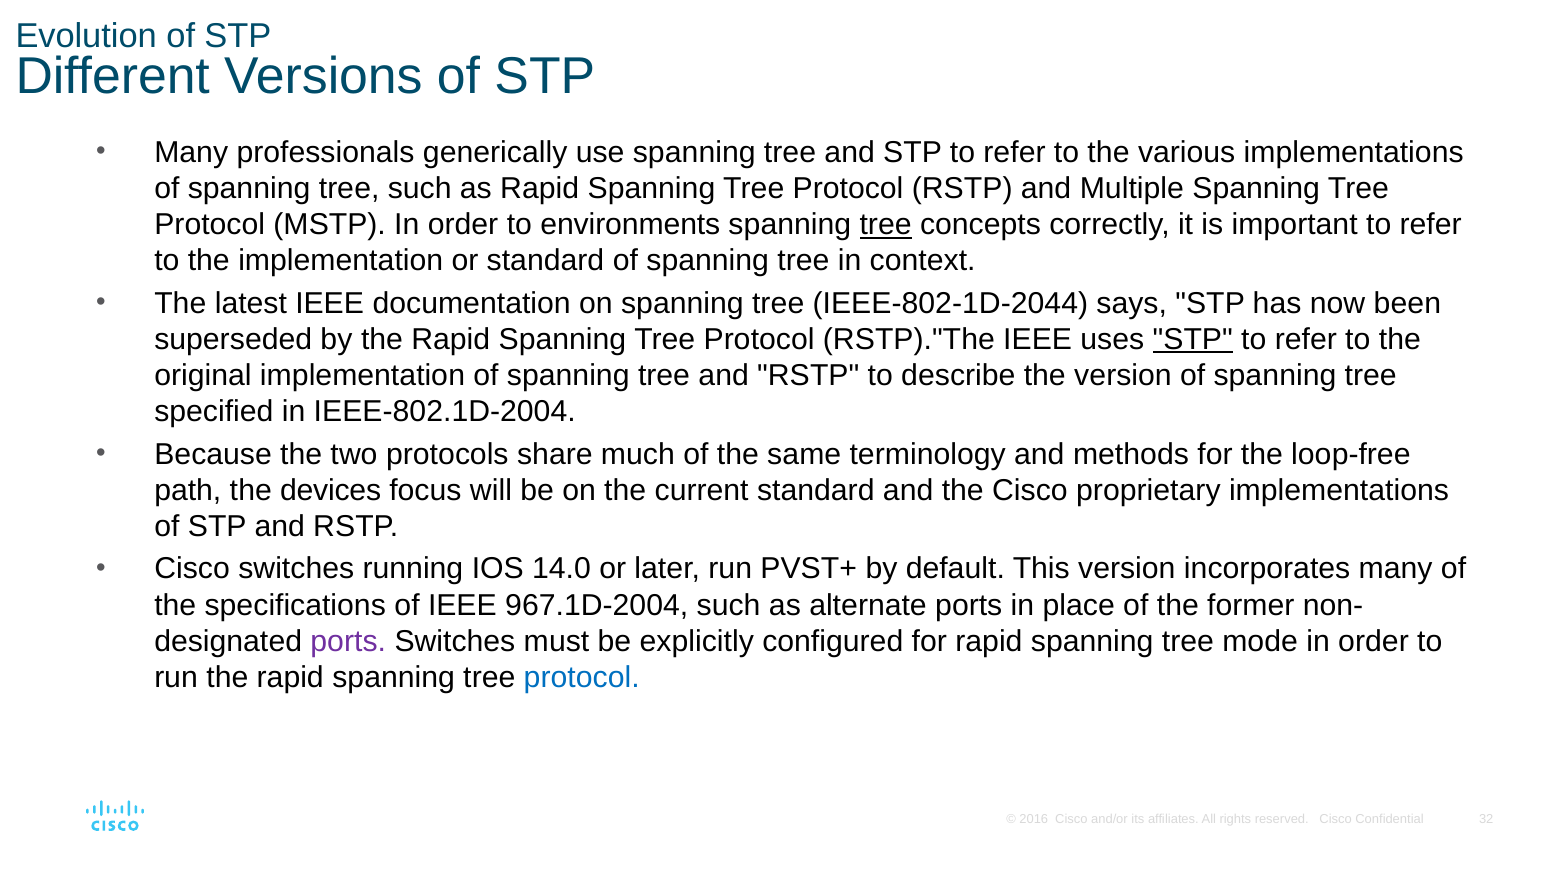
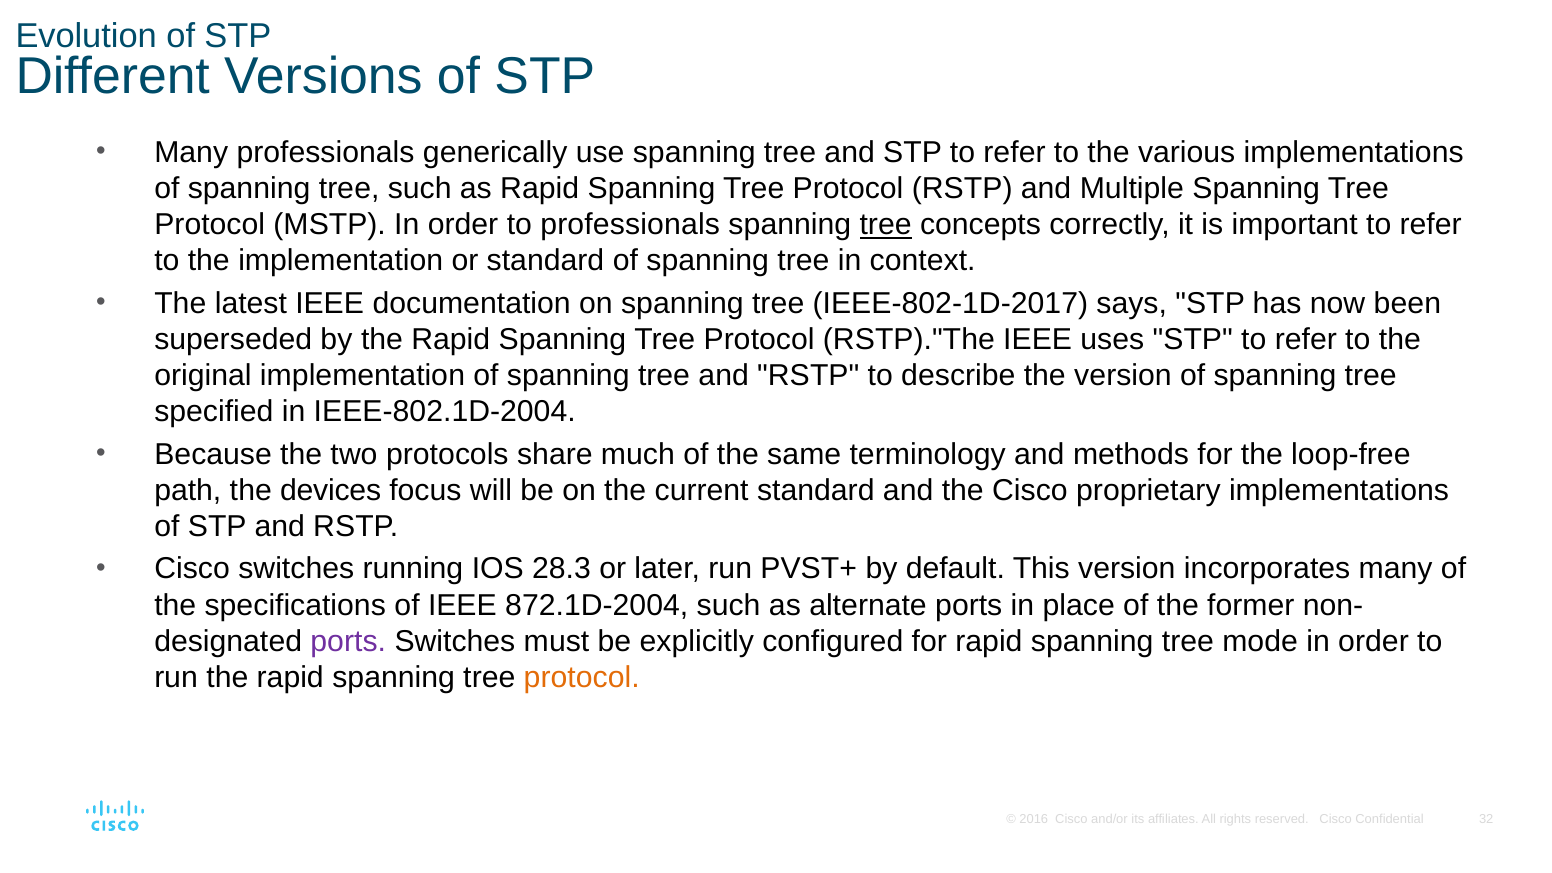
to environments: environments -> professionals (630, 225)
IEEE-802-1D-2044: IEEE-802-1D-2044 -> IEEE-802-1D-2017 (950, 303)
STP underline: present -> none (1193, 339)
14.0: 14.0 -> 28.3 (562, 569)
967.1D-2004: 967.1D-2004 -> 872.1D-2004 (597, 605)
protocol colour: blue -> orange (582, 678)
